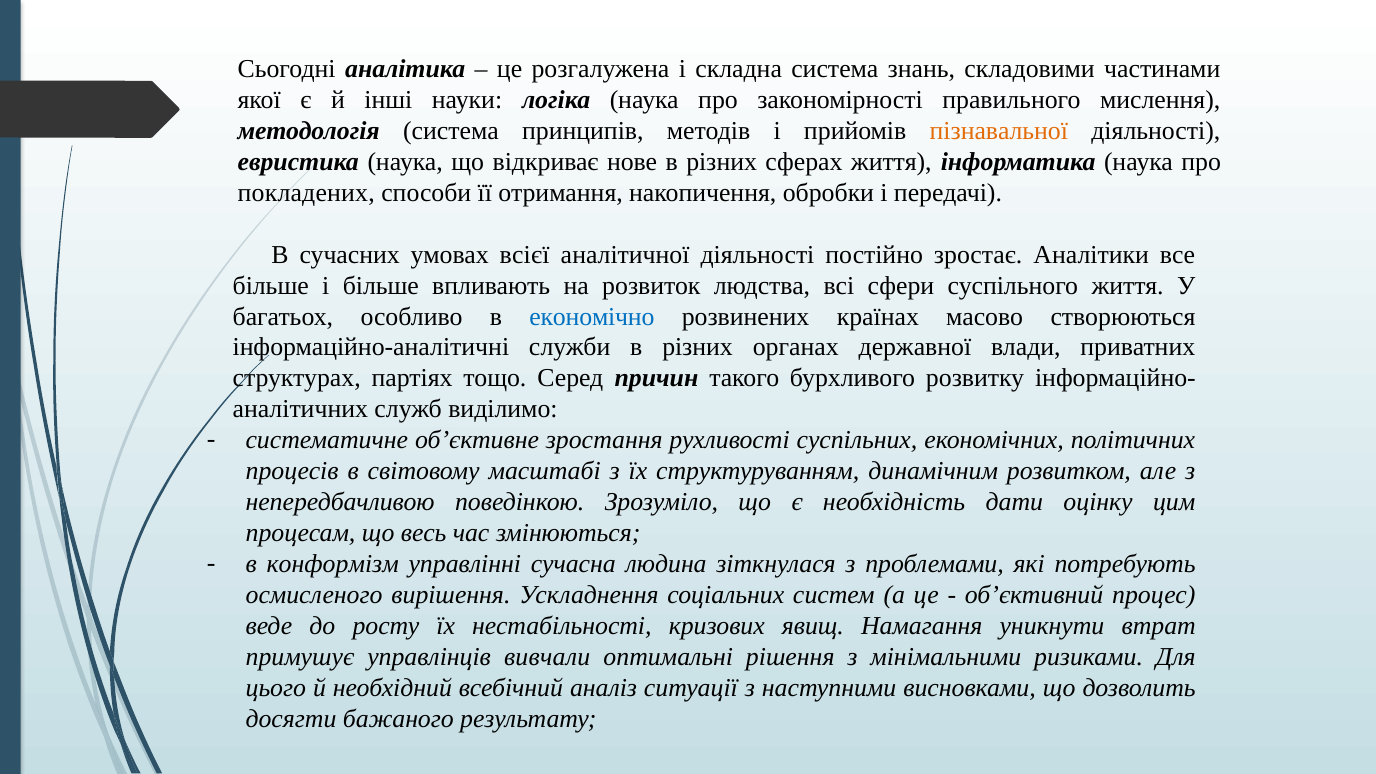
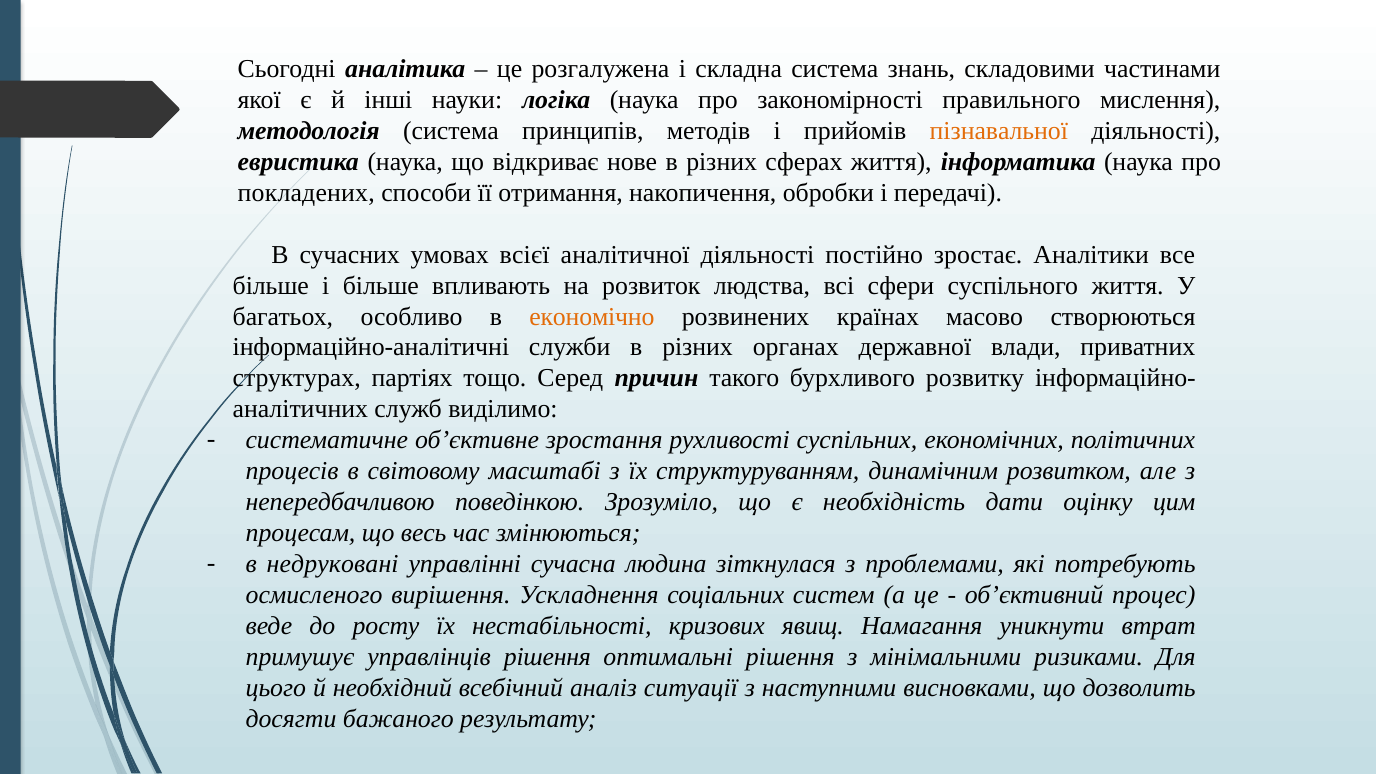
економічно colour: blue -> orange (592, 317)
конформізм: конформізм -> недруковані (333, 564)
управлінців вивчали: вивчали -> рішення (547, 657)
